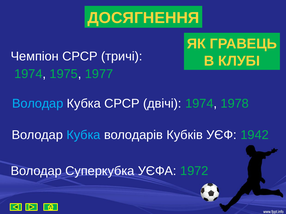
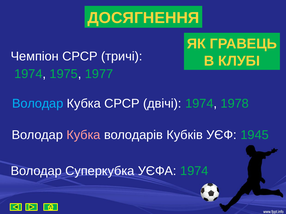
Кубка colour: light blue -> pink (83, 135)
1942: 1942 -> 1945 (255, 135)
УЄФА 1972: 1972 -> 1974 (194, 171)
